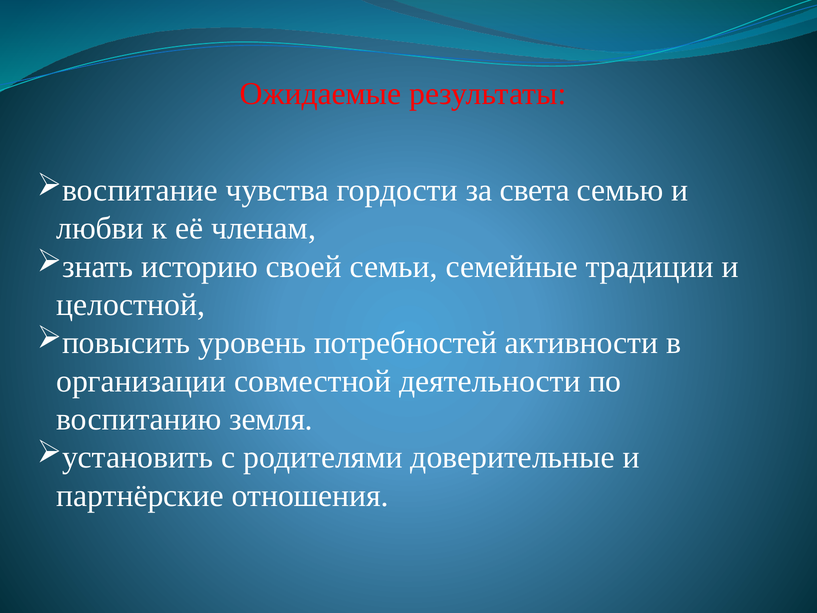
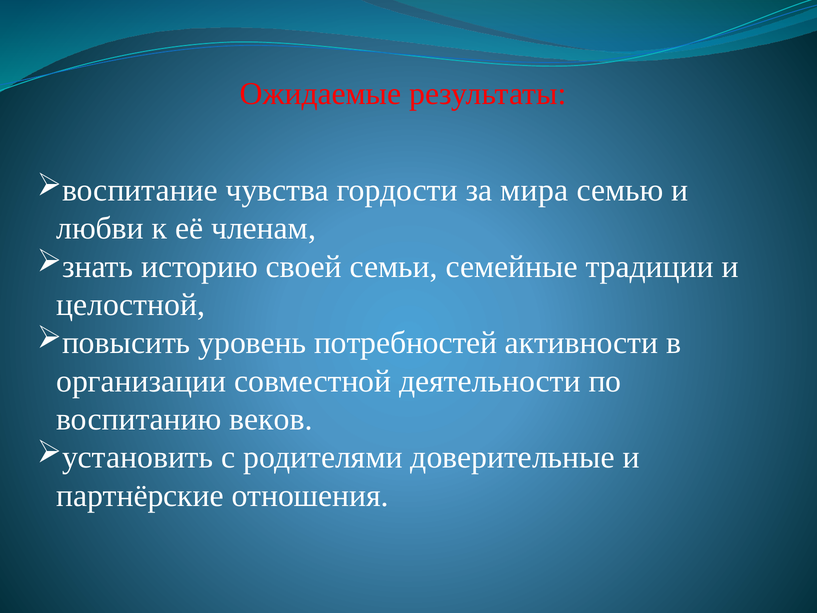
света: света -> мира (534, 190)
земля: земля -> веков (271, 419)
